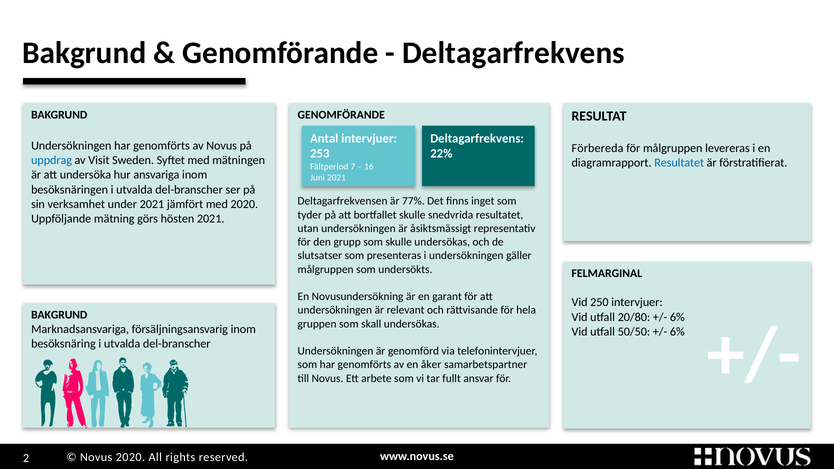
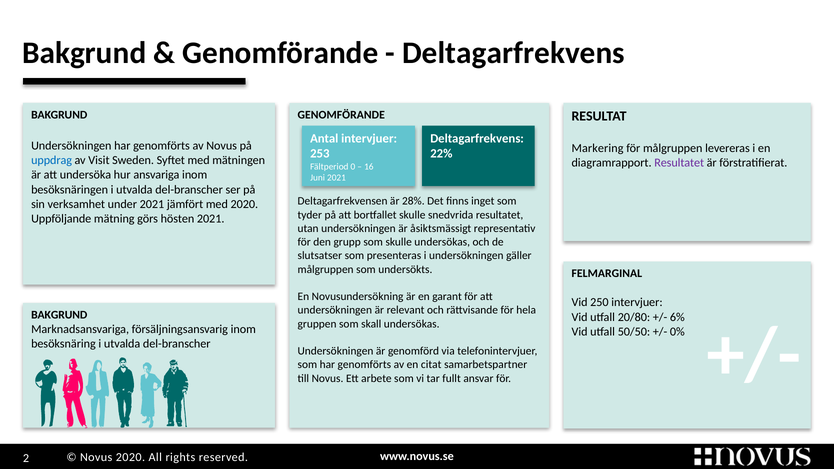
Förbereda: Förbereda -> Markering (598, 148)
Resultatet colour: blue -> purple (679, 163)
7: 7 -> 0 (353, 167)
77%: 77% -> 28% (413, 201)
6%: 6% -> 0% (677, 332)
åker: åker -> citat (431, 365)
